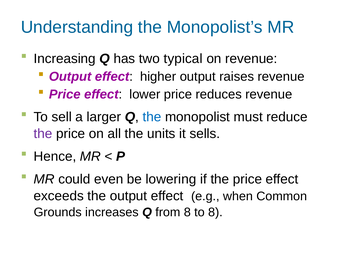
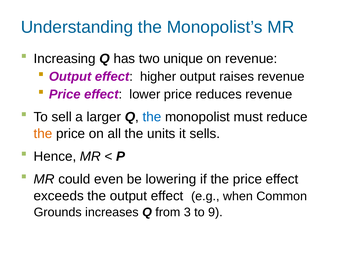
typical: typical -> unique (183, 59)
the colour: purple -> orange (43, 134)
from 8: 8 -> 3 (187, 213)
to 8: 8 -> 9 (215, 213)
